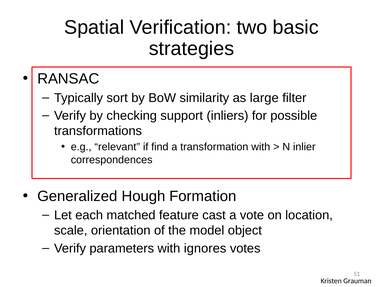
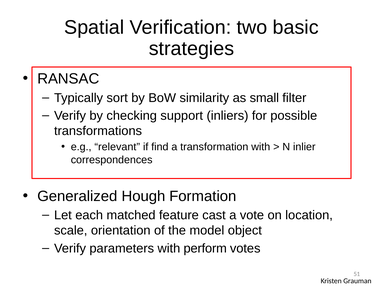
large: large -> small (264, 98)
ignores: ignores -> perform (205, 249)
